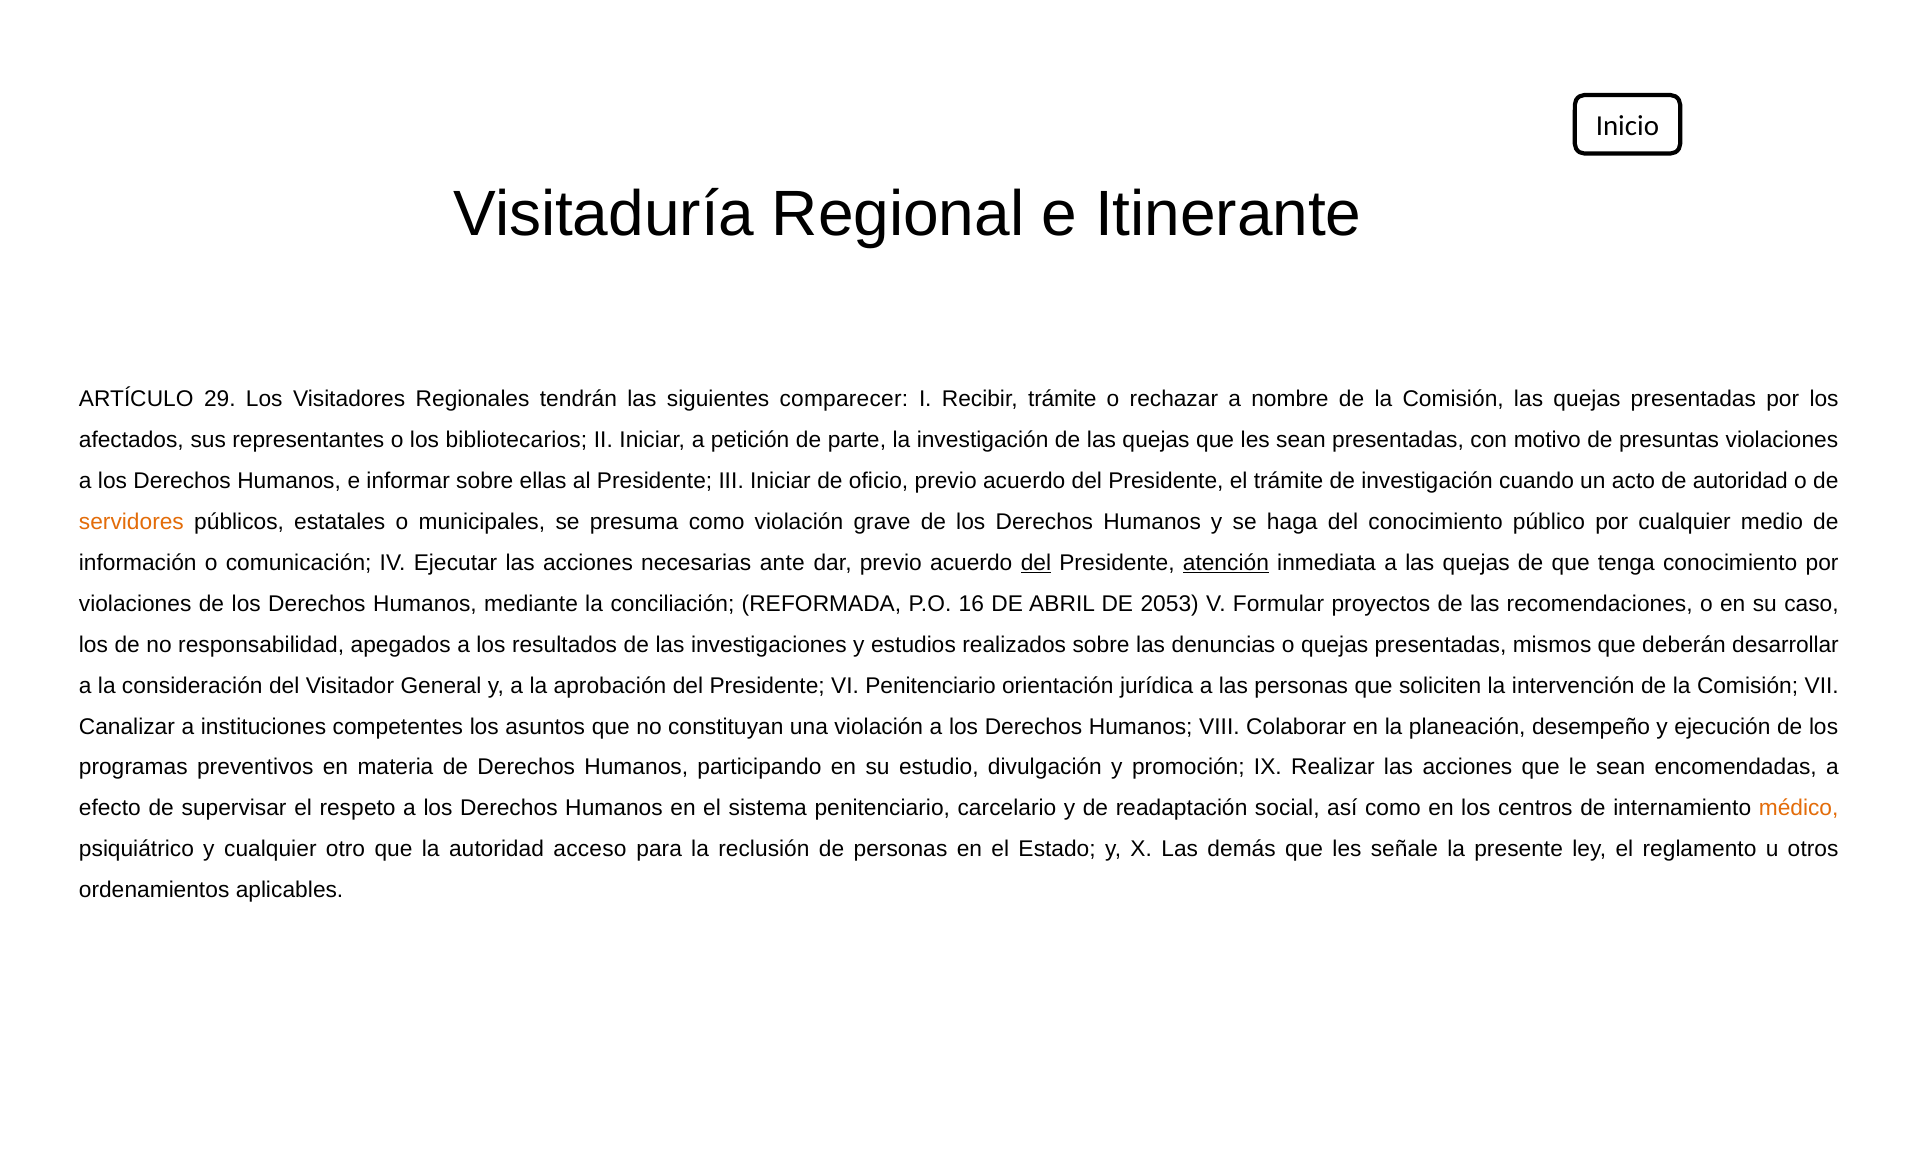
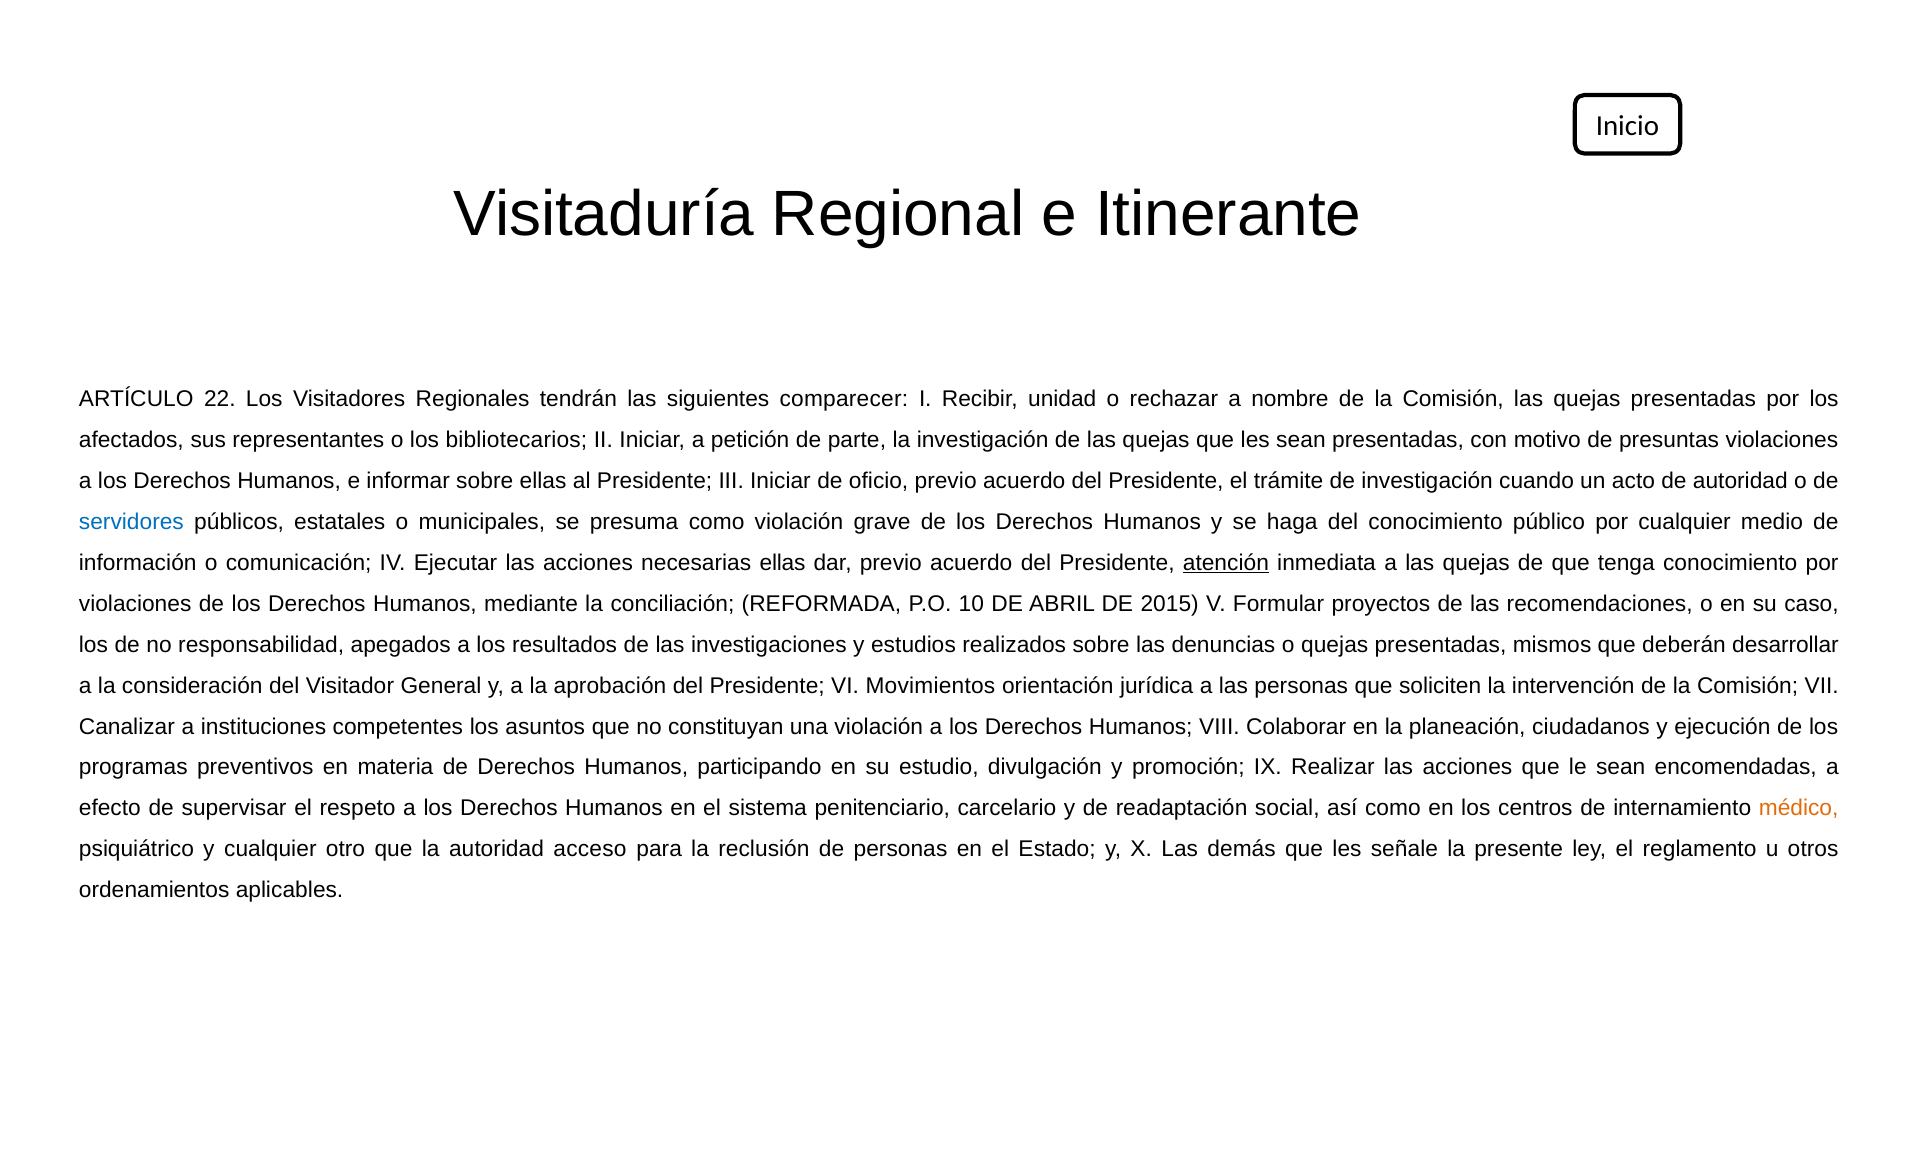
29: 29 -> 22 (220, 399)
Recibir trámite: trámite -> unidad (1062, 399)
servidores colour: orange -> blue (131, 522)
necesarias ante: ante -> ellas (783, 563)
del underline: present -> none (1036, 563)
16: 16 -> 10 (971, 604)
2053: 2053 -> 2015 (1170, 604)
VI Penitenciario: Penitenciario -> Movimientos (930, 686)
desempeño: desempeño -> ciudadanos (1591, 727)
